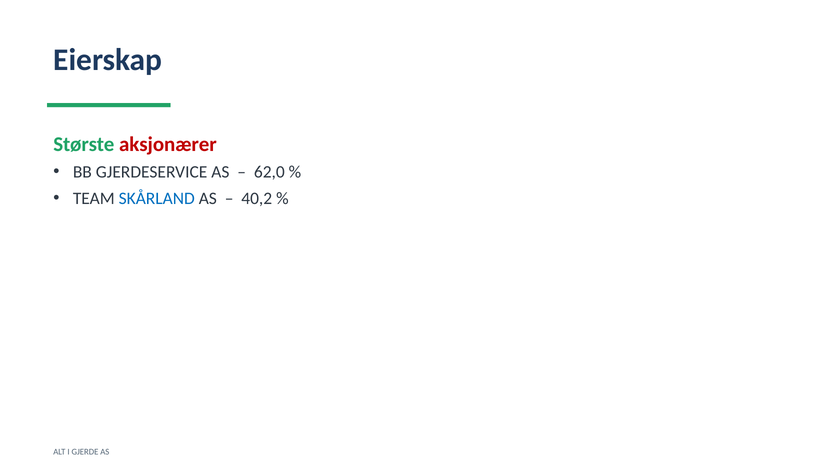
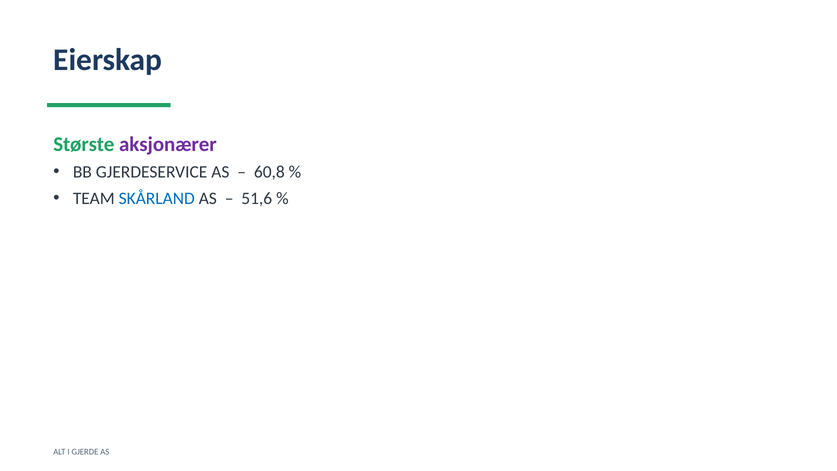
aksjonærer colour: red -> purple (168, 144)
62,0: 62,0 -> 60,8 (269, 172)
40,2: 40,2 -> 51,6 (257, 198)
